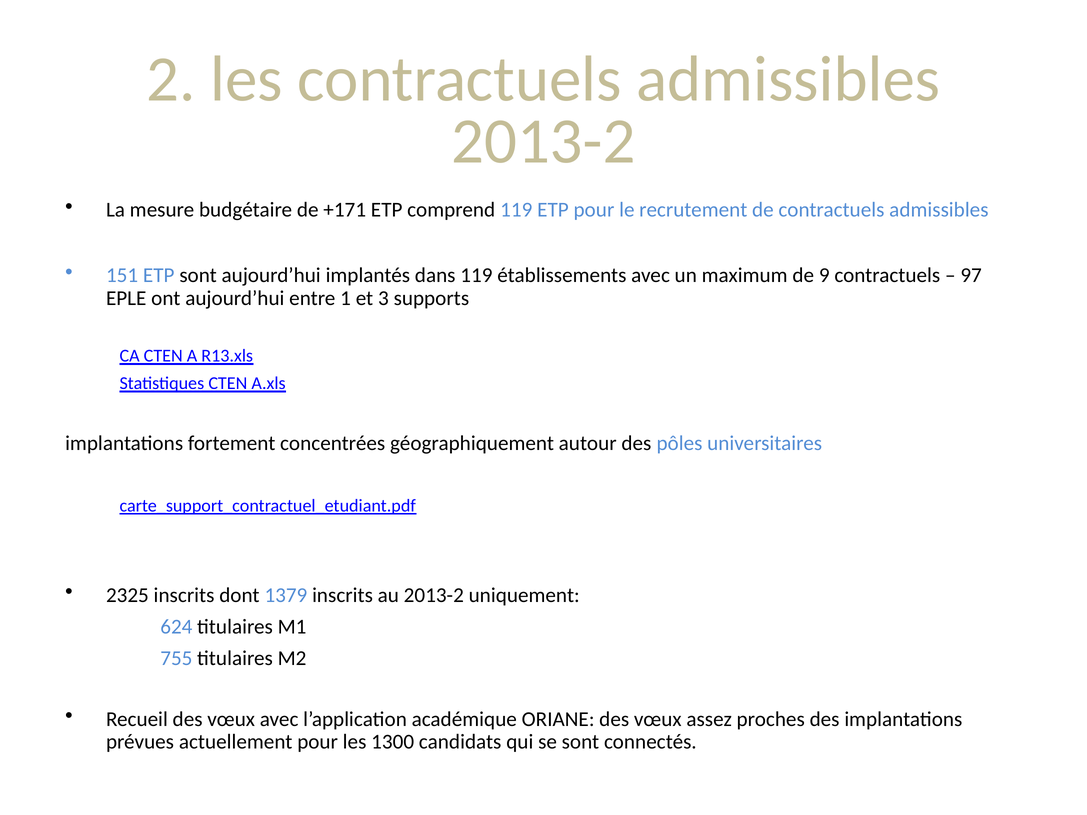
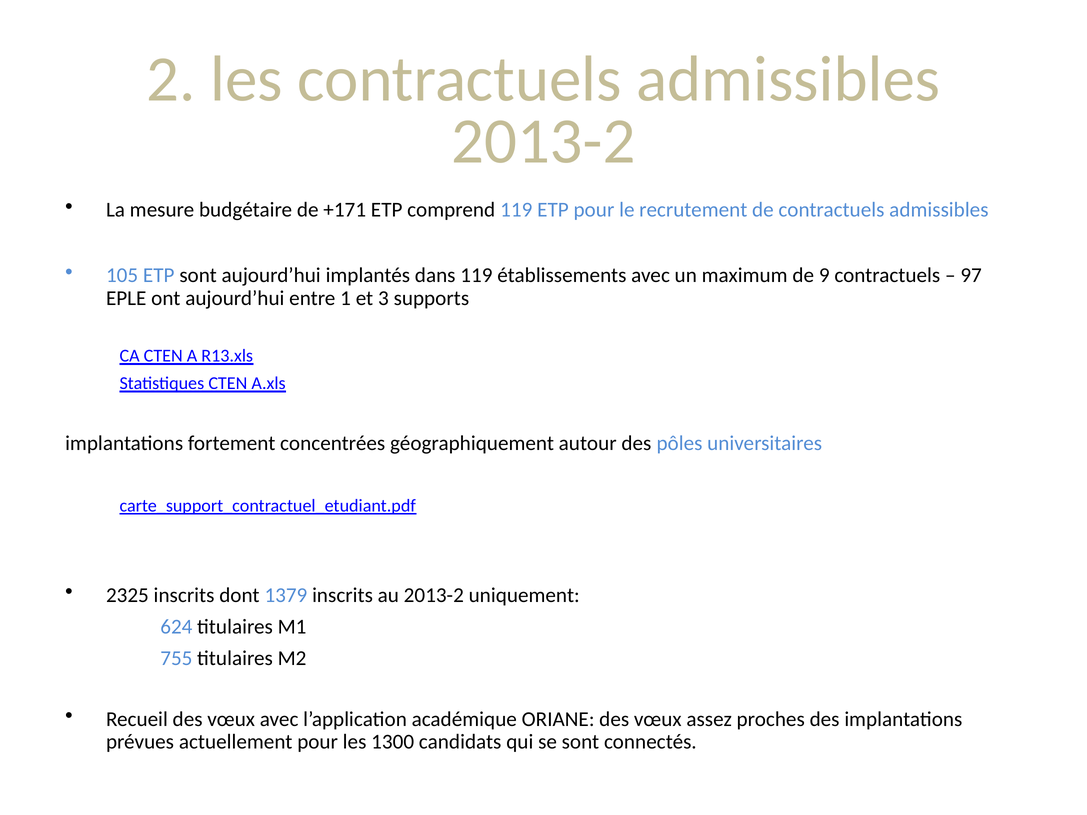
151: 151 -> 105 (122, 275)
